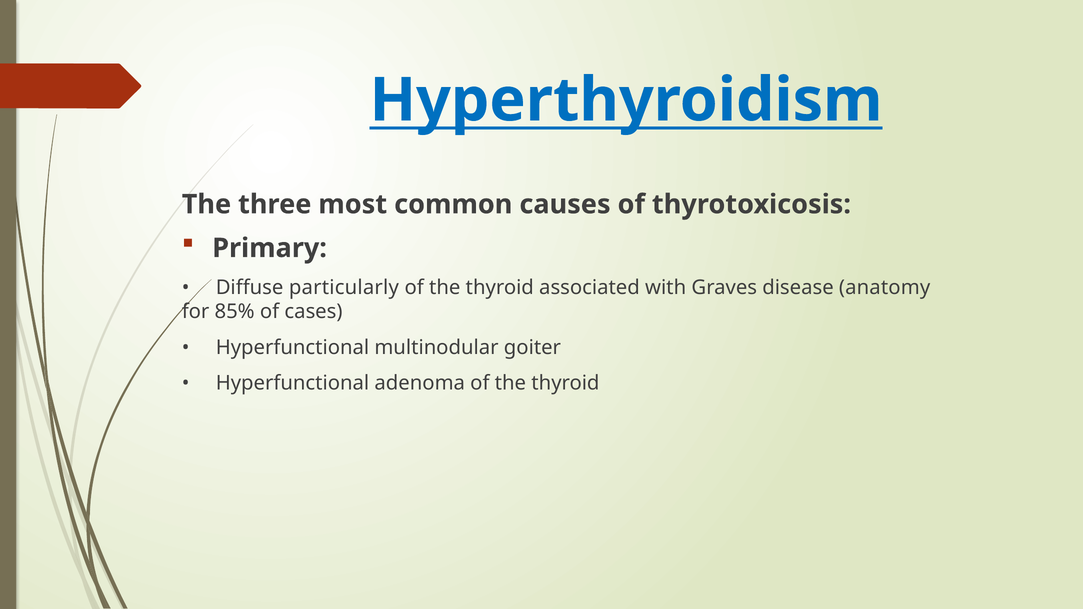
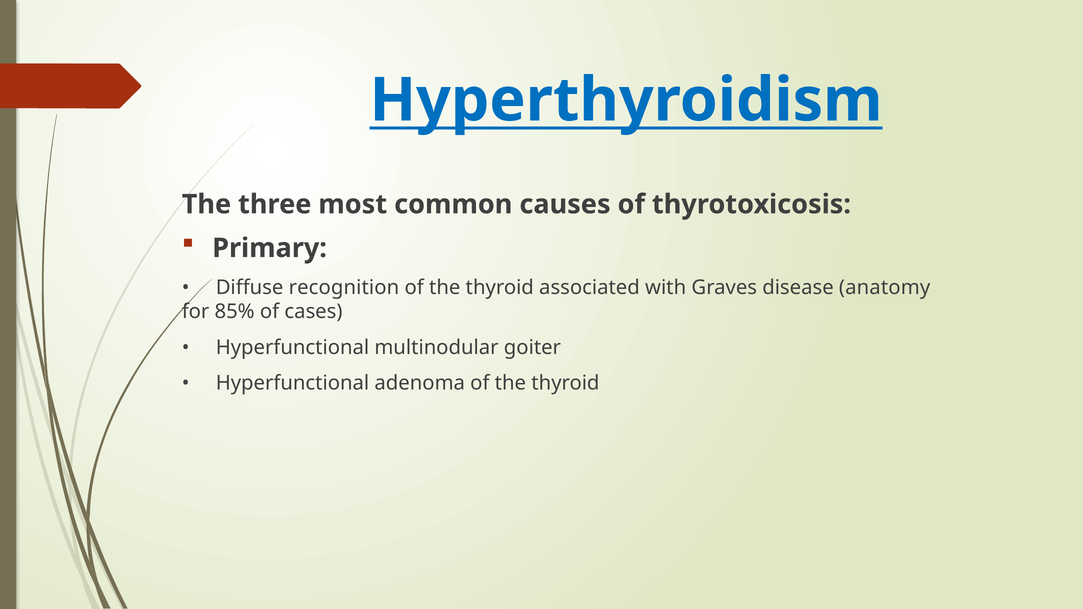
particularly: particularly -> recognition (344, 287)
